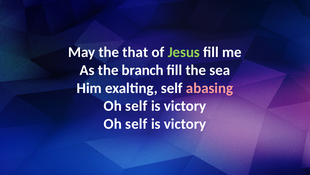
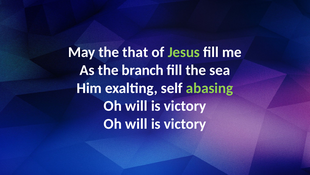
abasing colour: pink -> light green (210, 88)
self: self -> will (136, 106)
self: self -> will (136, 123)
